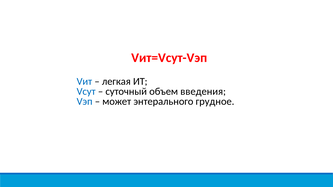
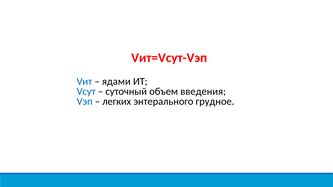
легкая: легкая -> ядами (116, 82)
может: может -> легких (117, 102)
